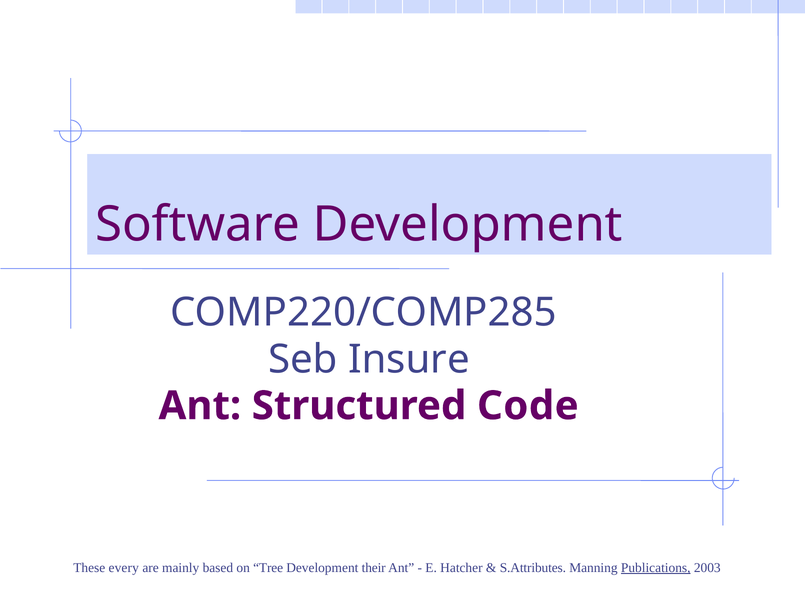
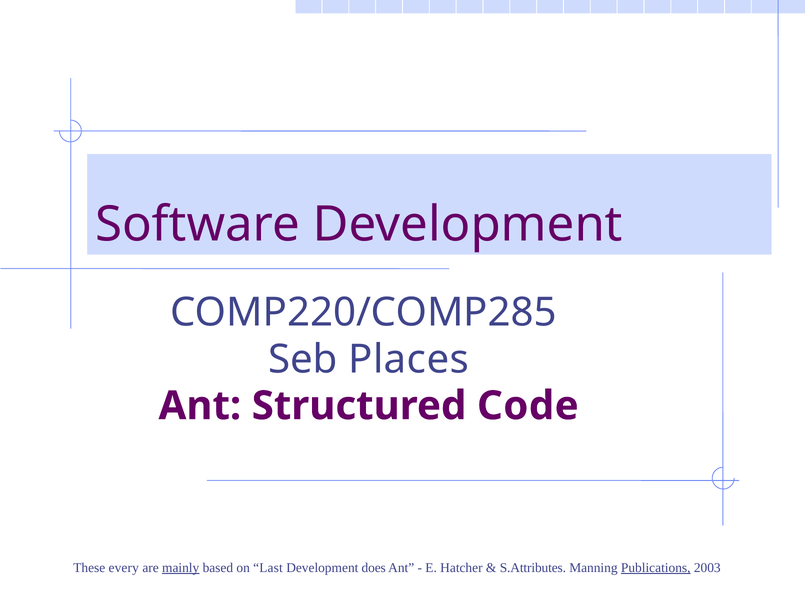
Insure: Insure -> Places (409, 360)
mainly underline: none -> present (181, 568)
Tree: Tree -> Last (268, 568)
their: their -> does (374, 568)
